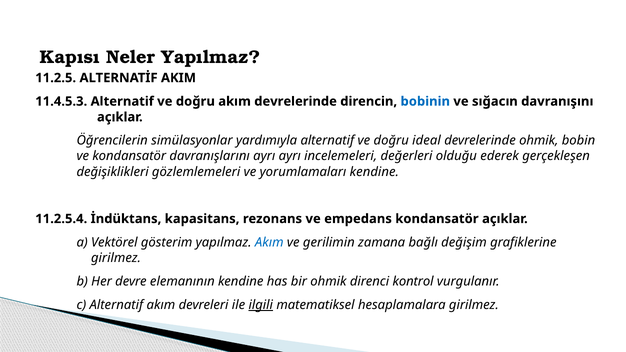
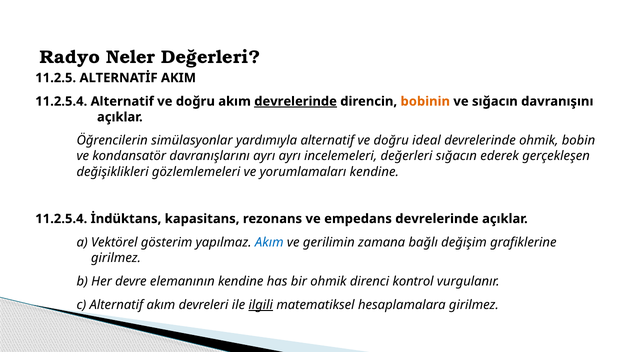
Kapısı: Kapısı -> Radyo (70, 57)
Neler Yapılmaz: Yapılmaz -> Değerleri (211, 57)
11.4.5.3: 11.4.5.3 -> 11.2.5.4 (61, 101)
devrelerinde underline: none -> present (296, 101)
bobinin colour: blue -> orange (425, 101)
değerleri olduğu: olduğu -> sığacın (456, 156)
empedans kondansatör: kondansatör -> devrelerinde (437, 219)
